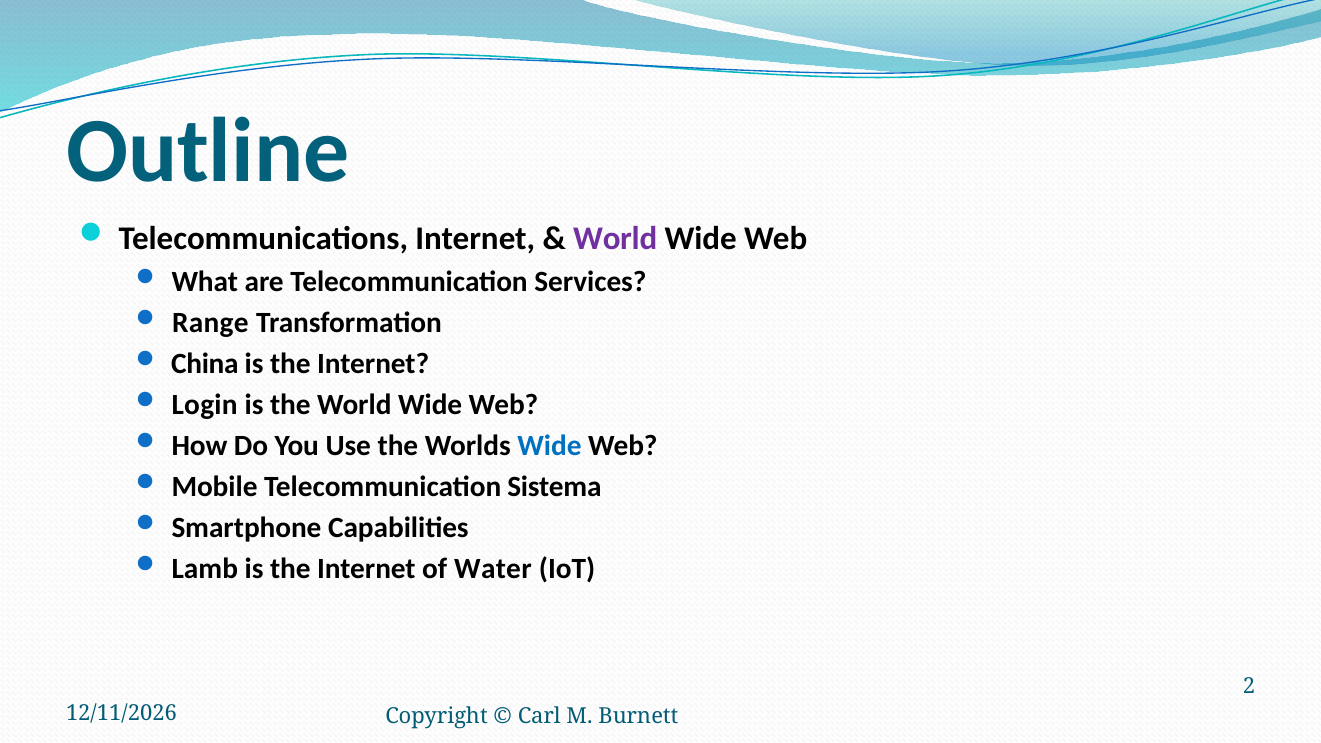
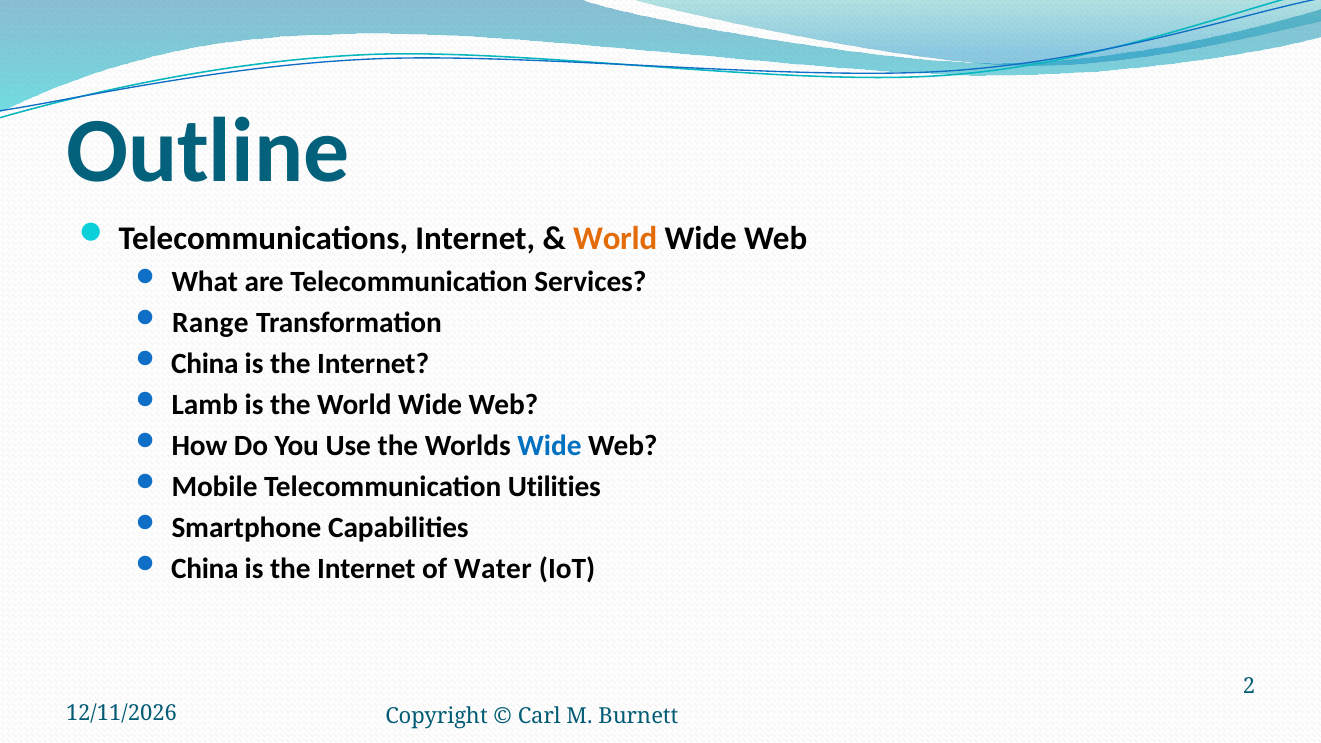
World colour: purple -> orange (615, 238)
Login: Login -> Lamb (205, 405)
Sistema: Sistema -> Utilities (554, 487)
Lamb: Lamb -> China (205, 569)
